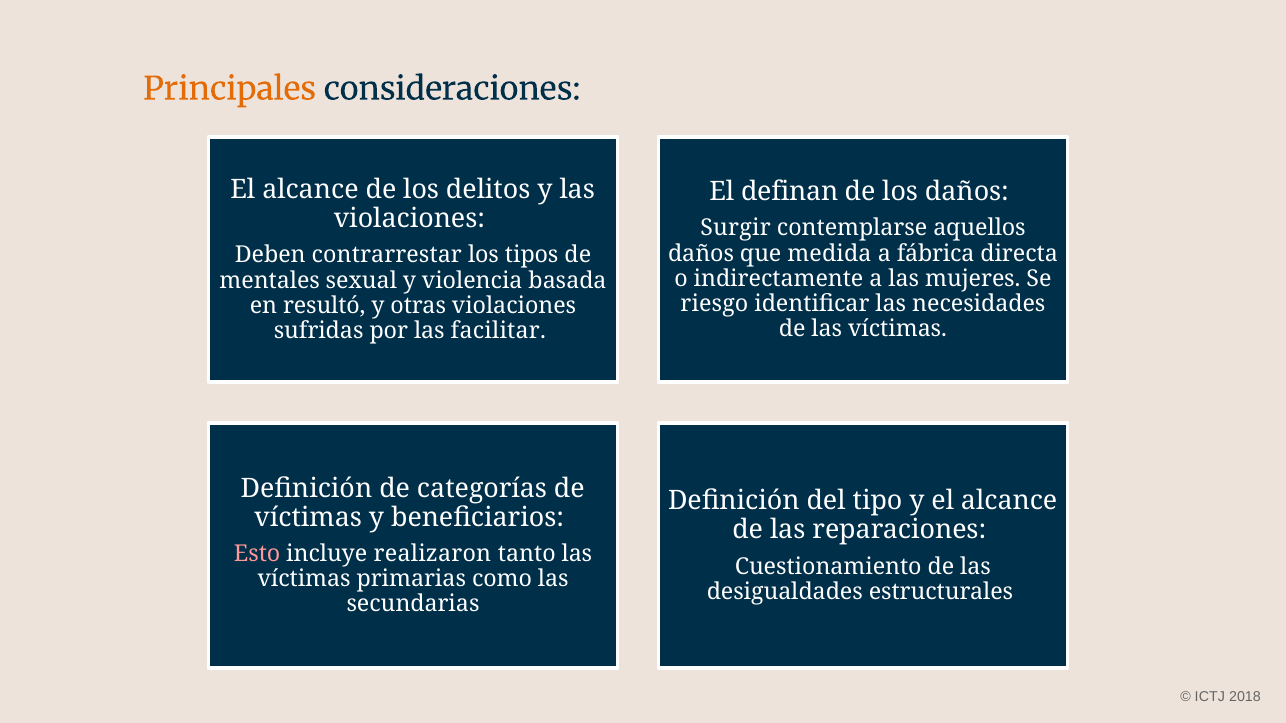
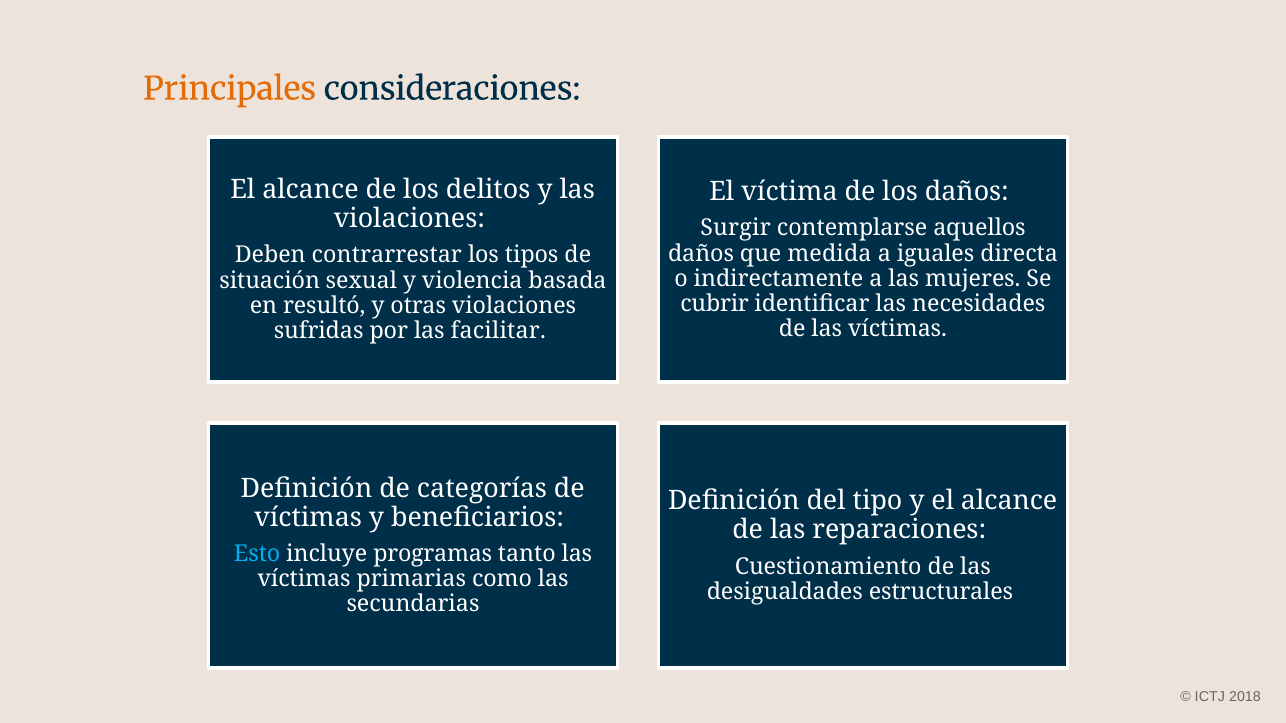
definan: definan -> víctima (789, 192)
fábrica: fábrica -> iguales (936, 253)
mentales: mentales -> situación (270, 281)
riesgo: riesgo -> cubrir (715, 304)
Esto colour: pink -> light blue (257, 554)
realizaron: realizaron -> programas (433, 554)
